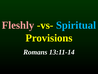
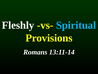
Fleshly colour: pink -> white (18, 25)
